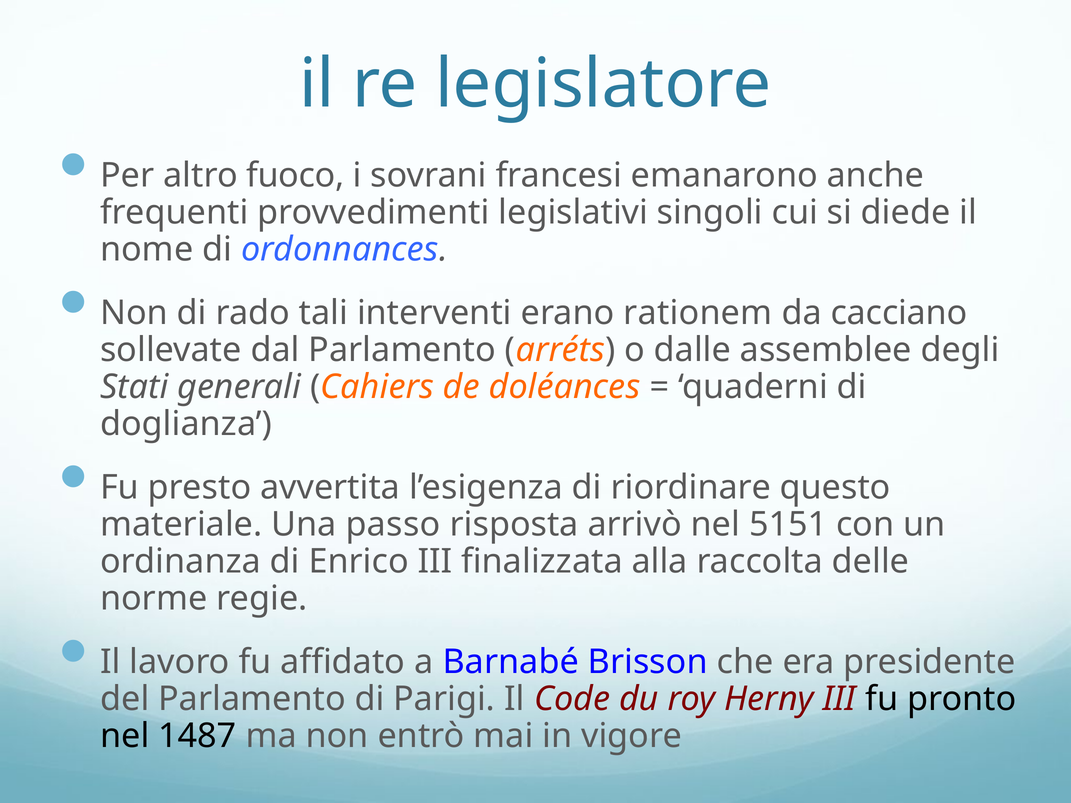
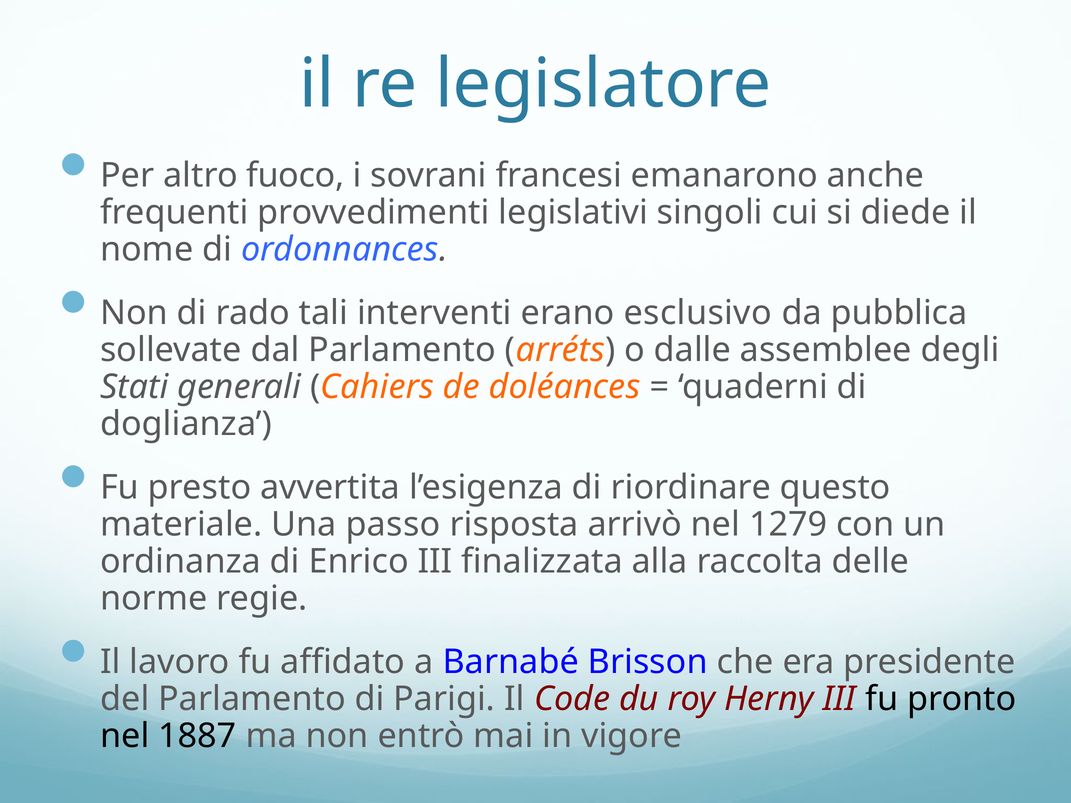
rationem: rationem -> esclusivo (698, 313)
cacciano: cacciano -> pubblica (899, 313)
5151: 5151 -> 1279 (788, 525)
1487: 1487 -> 1887 (197, 736)
